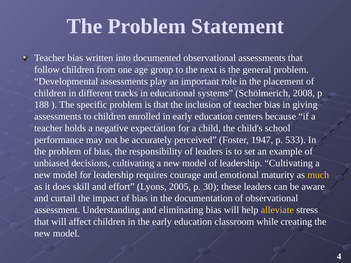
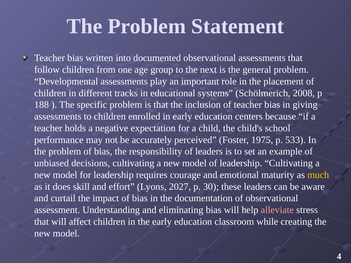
1947: 1947 -> 1975 (262, 140)
2005: 2005 -> 2027 (180, 187)
alleviate colour: yellow -> pink (277, 210)
